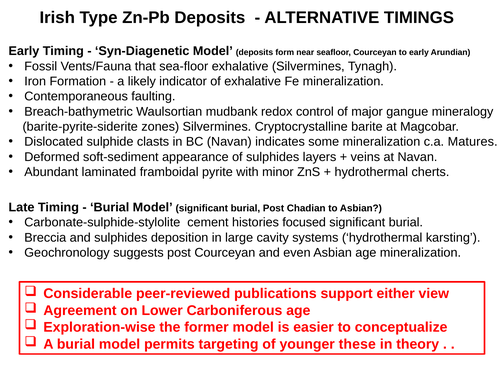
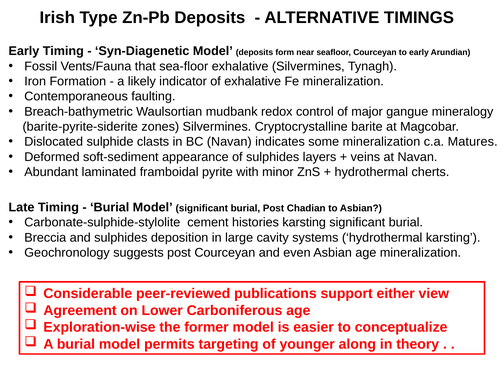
histories focused: focused -> karsting (304, 222)
these: these -> along (357, 344)
